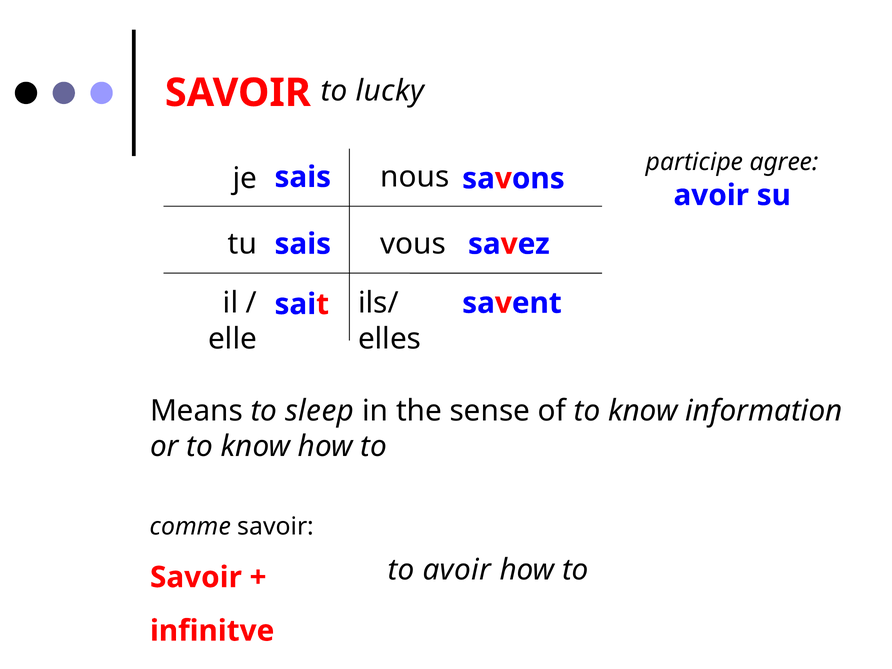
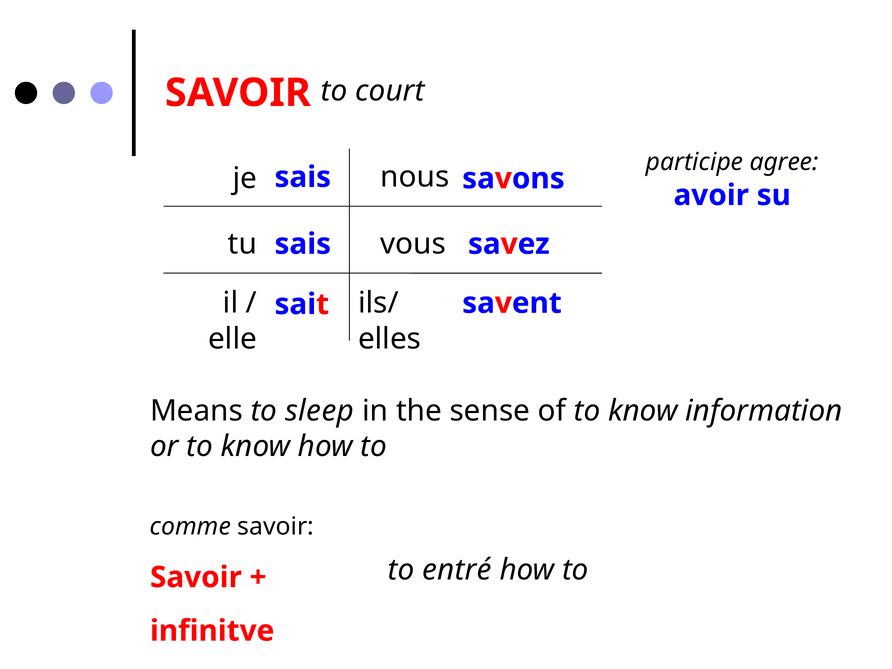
lucky: lucky -> court (390, 91)
to avoir: avoir -> entré (457, 570)
